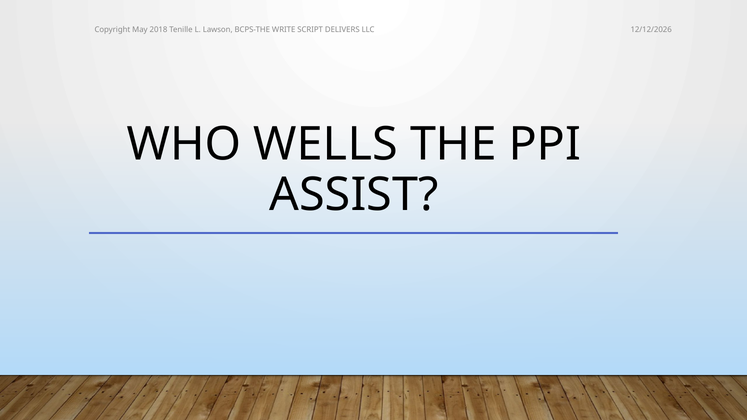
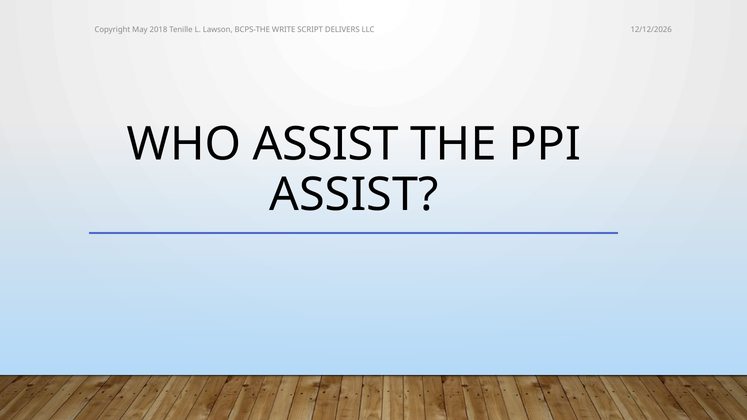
WHO WELLS: WELLS -> ASSIST (326, 145)
